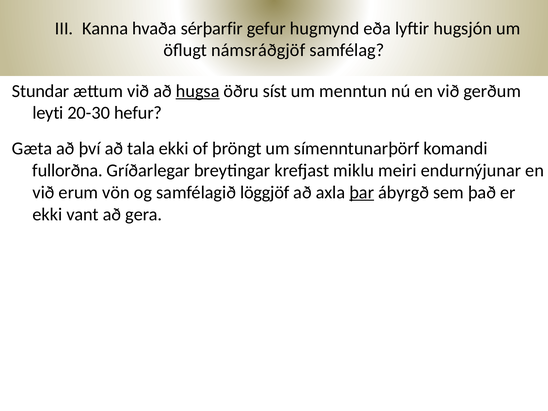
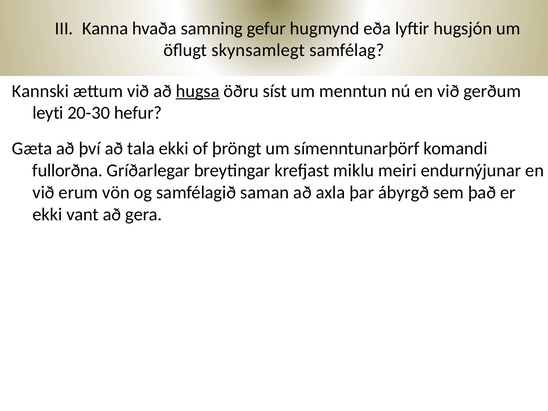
sérþarfir: sérþarfir -> samning (212, 28)
námsráðgjöf: námsráðgjöf -> skynsamlegt (258, 50)
Stundar: Stundar -> Kannski (41, 91)
löggjöf: löggjöf -> saman (265, 192)
þar underline: present -> none (362, 192)
